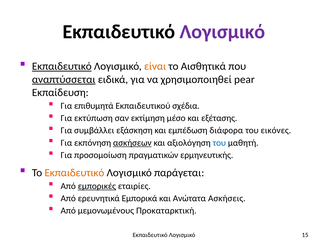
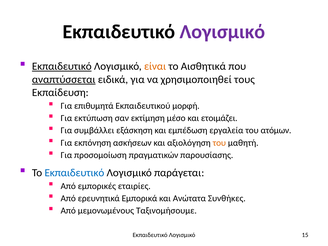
pear: pear -> τους (244, 79)
σχέδια: σχέδια -> μορφή (186, 106)
εξέτασης: εξέτασης -> ετοιμάζει (219, 118)
διάφορα: διάφορα -> εργαλεία (226, 130)
εικόνες: εικόνες -> ατόμων (276, 130)
ασκήσεων underline: present -> none (132, 143)
του colour: blue -> orange (219, 143)
ερμηνευτικής: ερμηνευτικής -> παρουσίασης (207, 155)
Εκπαιδευτικό colour: orange -> blue (74, 173)
εμπορικές underline: present -> none (97, 186)
Ασκήσεις: Ασκήσεις -> Συνθήκες (227, 198)
Προκαταρκτική: Προκαταρκτική -> Ταξινομήσουμε (166, 211)
